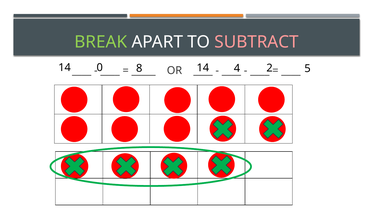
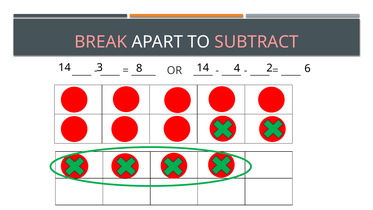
BREAK colour: light green -> pink (101, 42)
0: 0 -> 3 (100, 68)
5: 5 -> 6 (307, 68)
